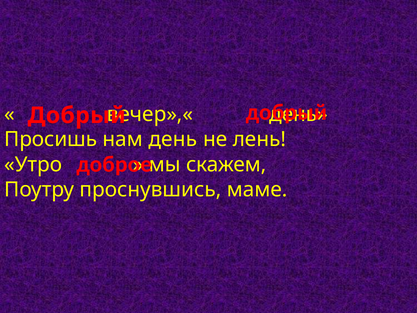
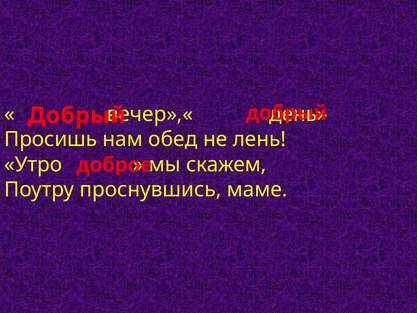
нам день: день -> обед (173, 139)
